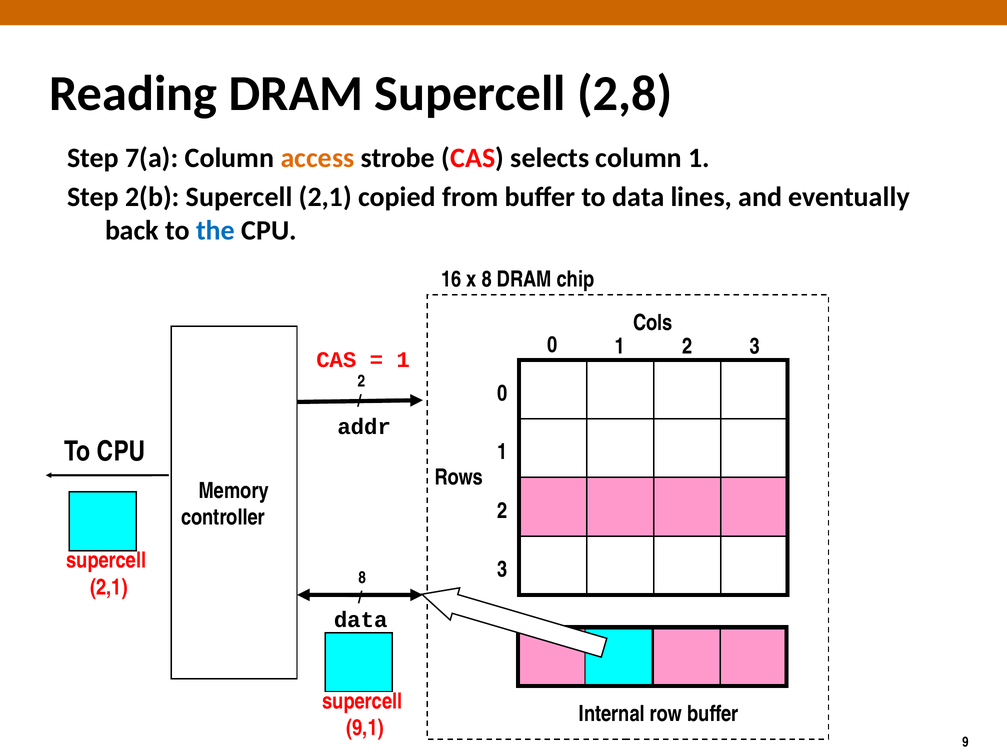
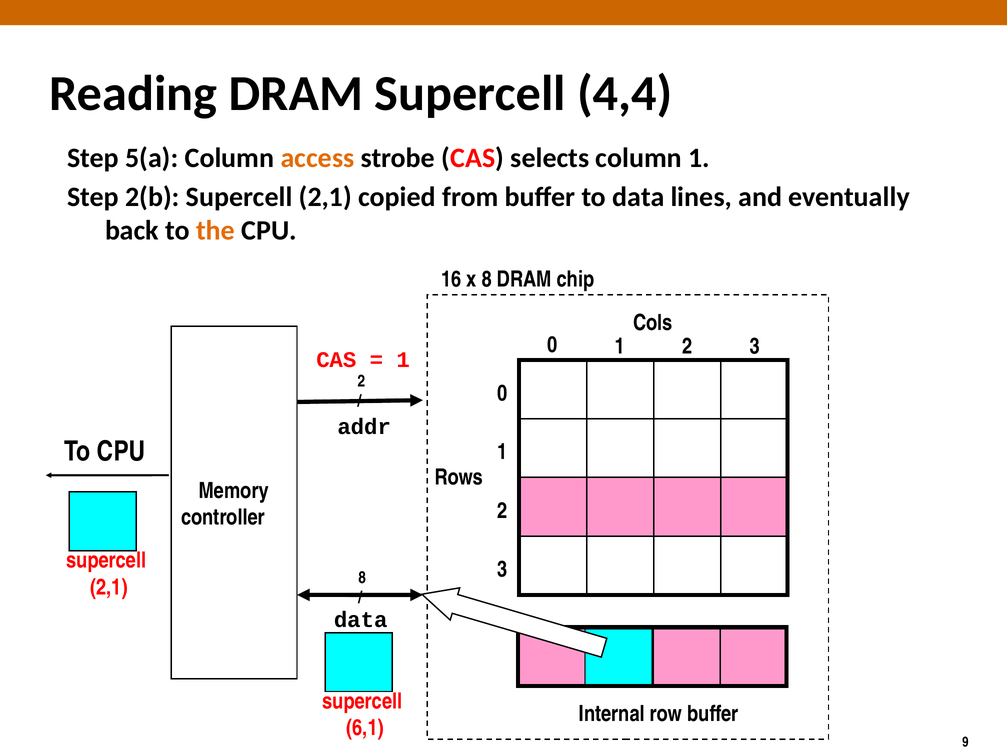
2,8: 2,8 -> 4,4 (625, 93)
7(a: 7(a -> 5(a (152, 158)
the colour: blue -> orange (216, 231)
9,1: 9,1 -> 6,1 (365, 728)
